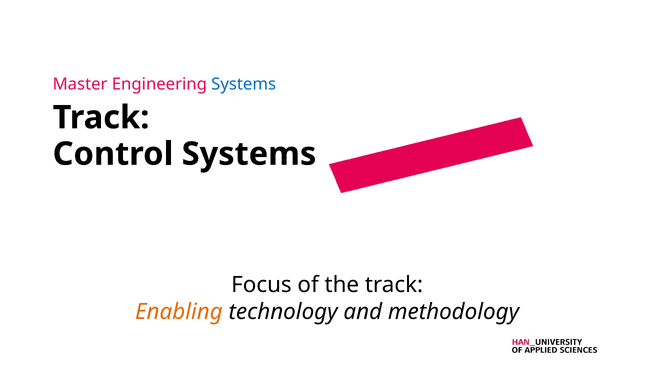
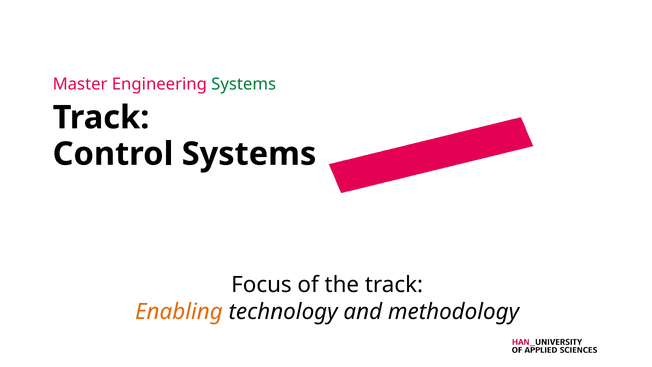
Systems colour: blue -> green (244, 84)
